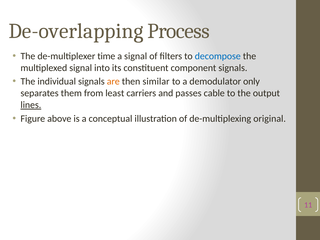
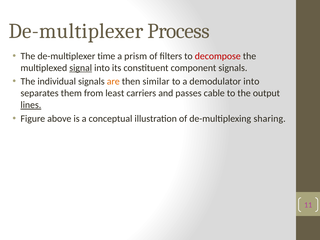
De-overlapping: De-overlapping -> De-multiplexer (76, 31)
a signal: signal -> prism (136, 56)
decompose colour: blue -> red (218, 56)
signal underline: none -> present (81, 68)
demodulator only: only -> into (251, 82)
original: original -> sharing (270, 119)
